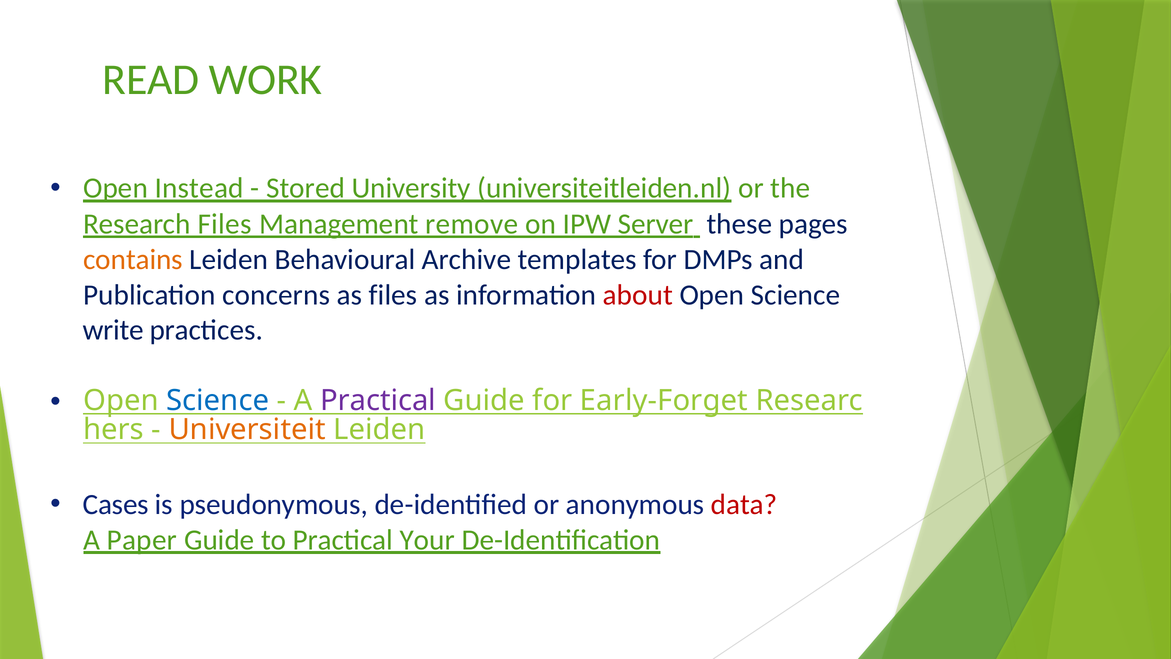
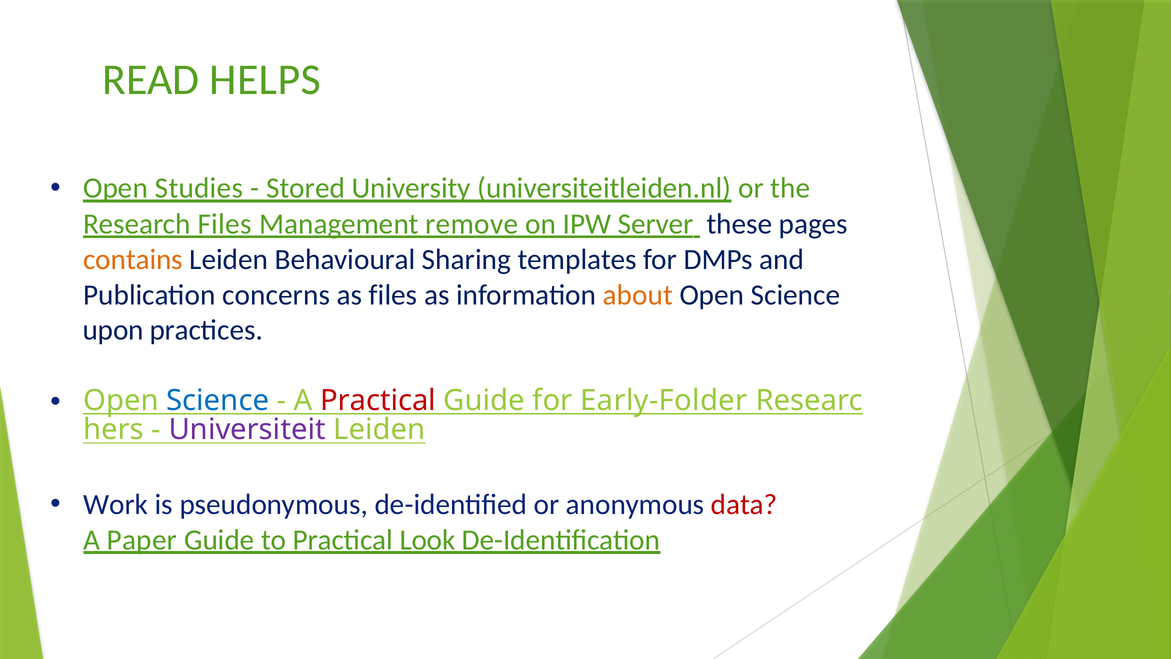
WORK: WORK -> HELPS (265, 80)
Instead: Instead -> Studies (199, 188)
Archive: Archive -> Sharing (466, 260)
about colour: red -> orange (638, 295)
write: write -> upon (113, 330)
Practical colour: purple -> red (378, 400)
Early-Forget: Early-Forget -> Early-Folder (664, 400)
Universiteit colour: orange -> purple (247, 429)
Cases: Cases -> Work (116, 505)
Your: Your -> Look (427, 540)
